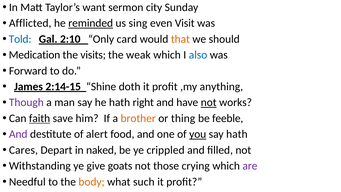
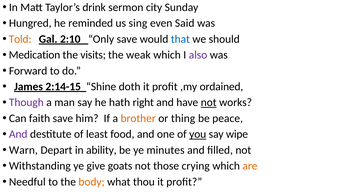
want: want -> drink (94, 7)
Afflicted: Afflicted -> Hungred (30, 23)
reminded underline: present -> none (91, 23)
Visit: Visit -> Said (185, 23)
Told colour: blue -> orange (20, 39)
Only card: card -> save (127, 39)
that colour: orange -> blue (180, 39)
also colour: blue -> purple (198, 55)
anything: anything -> ordained (221, 87)
faith underline: present -> none (40, 118)
feeble: feeble -> peace (228, 118)
alert: alert -> least (97, 134)
say hath: hath -> wipe (237, 134)
Cares: Cares -> Warn (23, 150)
naked: naked -> ability (101, 150)
crippled: crippled -> minutes (166, 150)
are colour: purple -> orange (250, 166)
such: such -> thou (144, 182)
